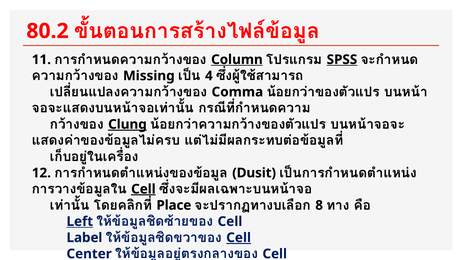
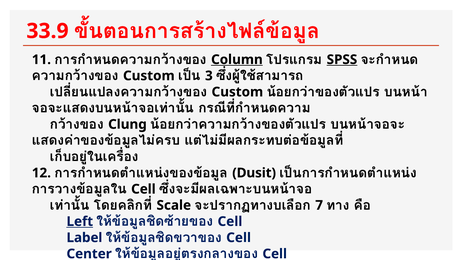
80.2: 80.2 -> 33.9 (47, 31)
Missing: Missing -> Custom (149, 76)
4: 4 -> 3 (209, 76)
Comma: Comma -> Custom (237, 92)
Clung underline: present -> none (127, 124)
Cell underline: present -> none (143, 189)
Place: Place -> Scale (174, 205)
8: 8 -> 7 (319, 205)
Cell underline: present -> none (239, 238)
